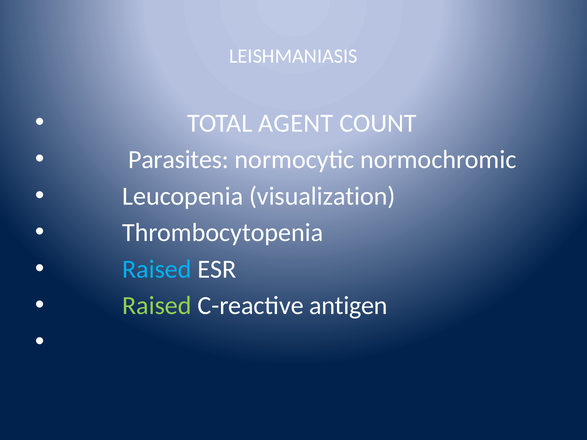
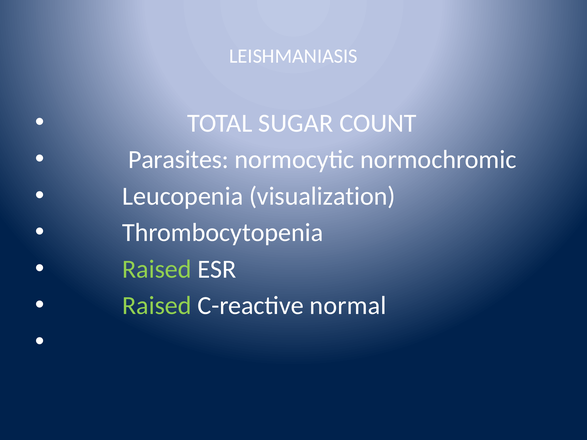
AGENT: AGENT -> SUGAR (296, 123)
Raised colour: light blue -> light green (157, 269)
antigen: antigen -> normal (348, 306)
